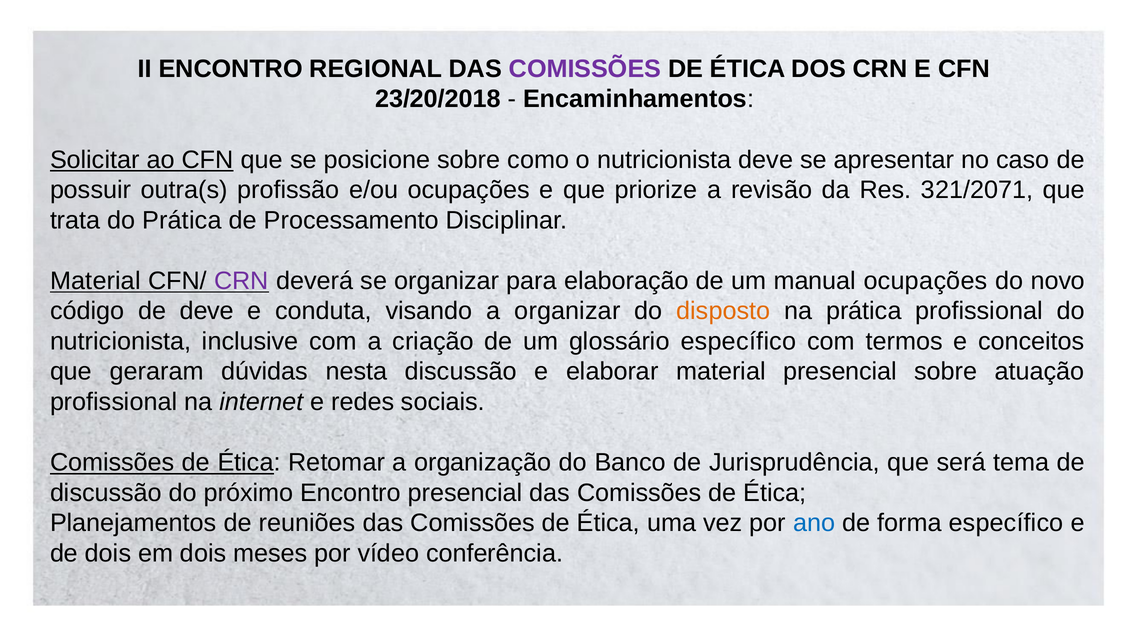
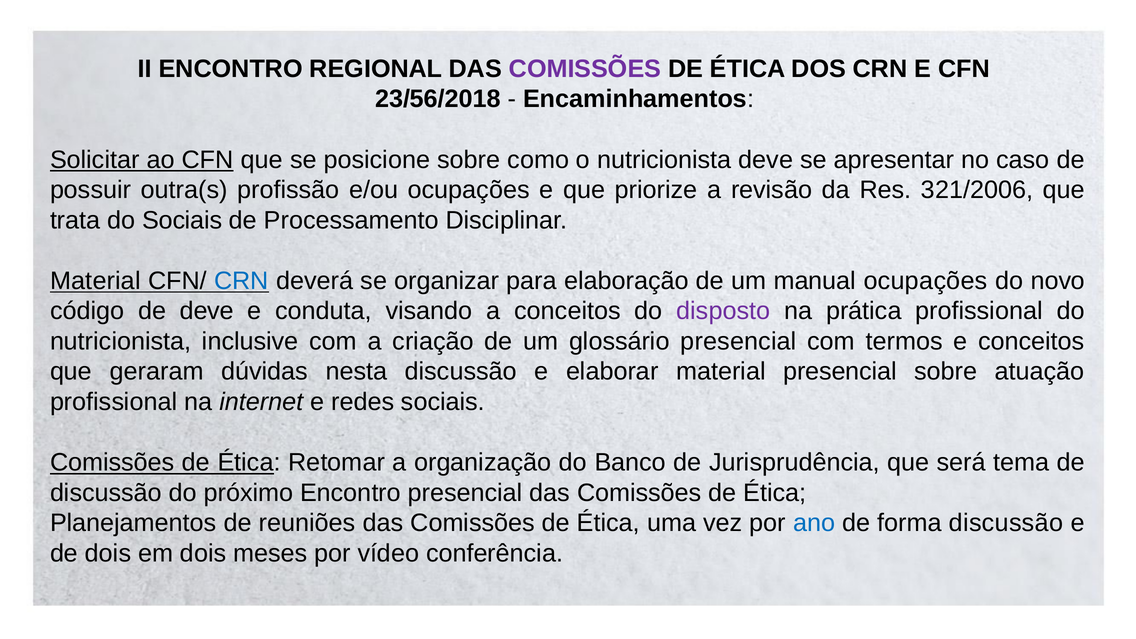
23/20/2018: 23/20/2018 -> 23/56/2018 (438, 99)
321/2071: 321/2071 -> 321/2006 (977, 190)
do Prática: Prática -> Sociais (182, 220)
CRN colour: purple -> blue (241, 281)
a organizar: organizar -> conceitos (568, 311)
disposto colour: orange -> purple (723, 311)
glossário específico: específico -> presencial (739, 341)
forma específico: específico -> discussão (1006, 523)
